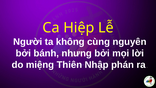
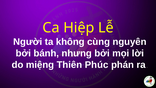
Nhập: Nhập -> Phúc (97, 65)
